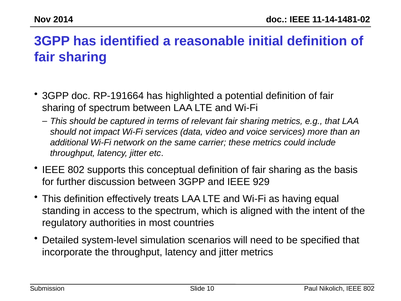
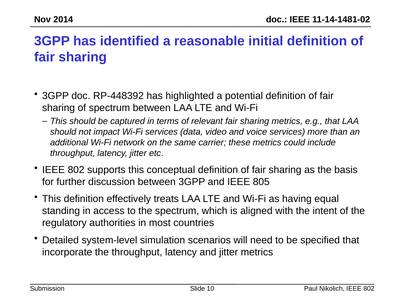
RP-191664: RP-191664 -> RP-448392 (118, 96)
929: 929 -> 805 (261, 182)
